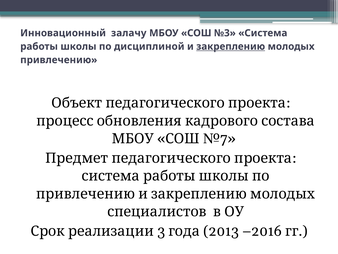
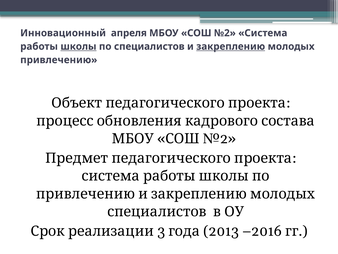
залачу: залачу -> апреля (129, 33)
СОШ №3: №3 -> №2 (225, 33)
школы underline: none -> present (78, 46)
по дисциплиной: дисциплиной -> специалистов (149, 46)
№7: №7 -> №2 (220, 139)
